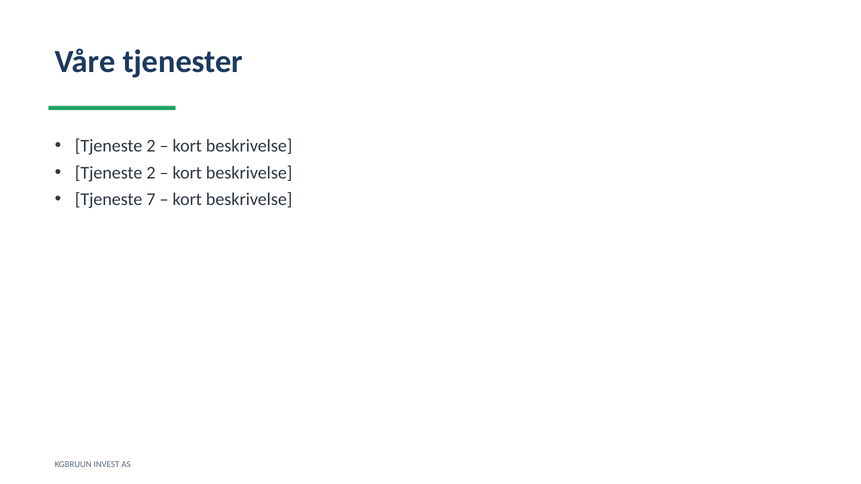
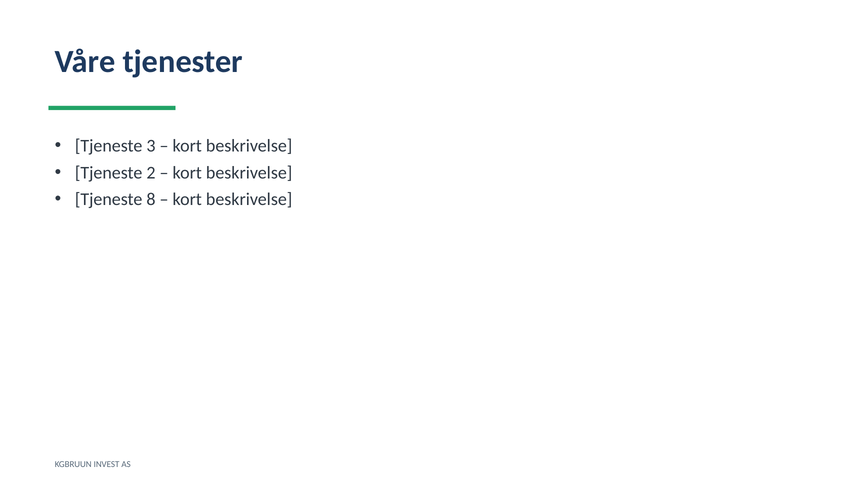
2: 2 -> 3 (151, 146)
7: 7 -> 8 (151, 200)
